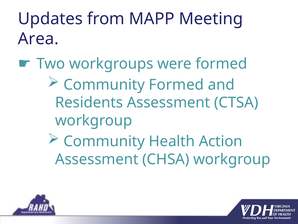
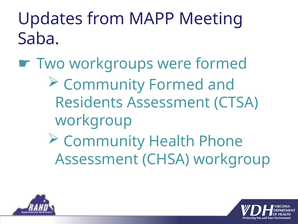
Area: Area -> Saba (38, 39)
Action: Action -> Phone (221, 141)
